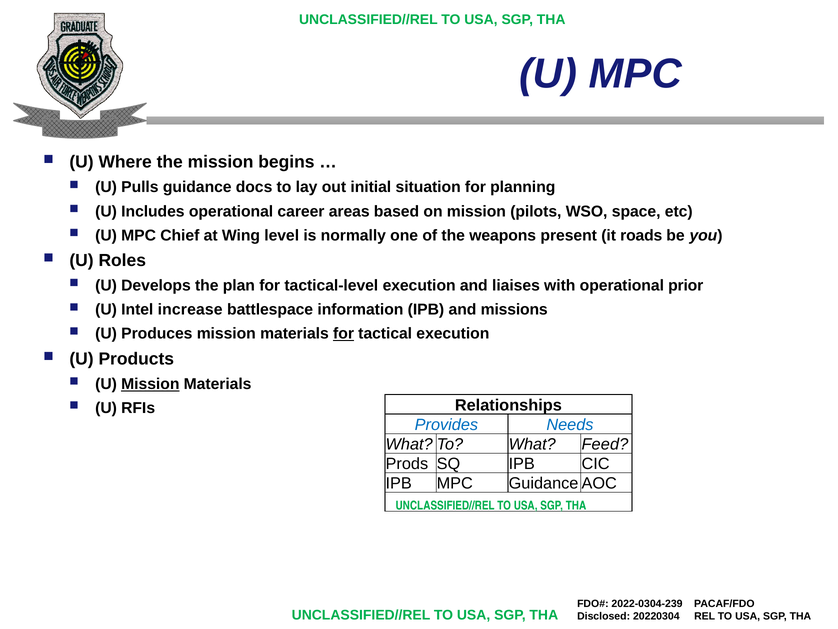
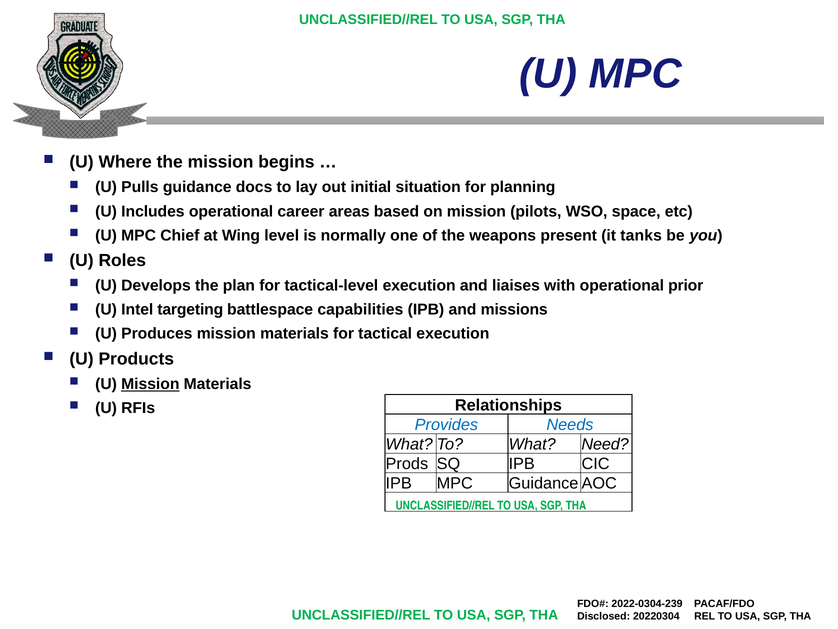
roads: roads -> tanks (641, 235)
increase: increase -> targeting (190, 309)
information: information -> capabilities (360, 309)
for underline: present -> none (344, 334)
Feed: Feed -> Need (605, 444)
